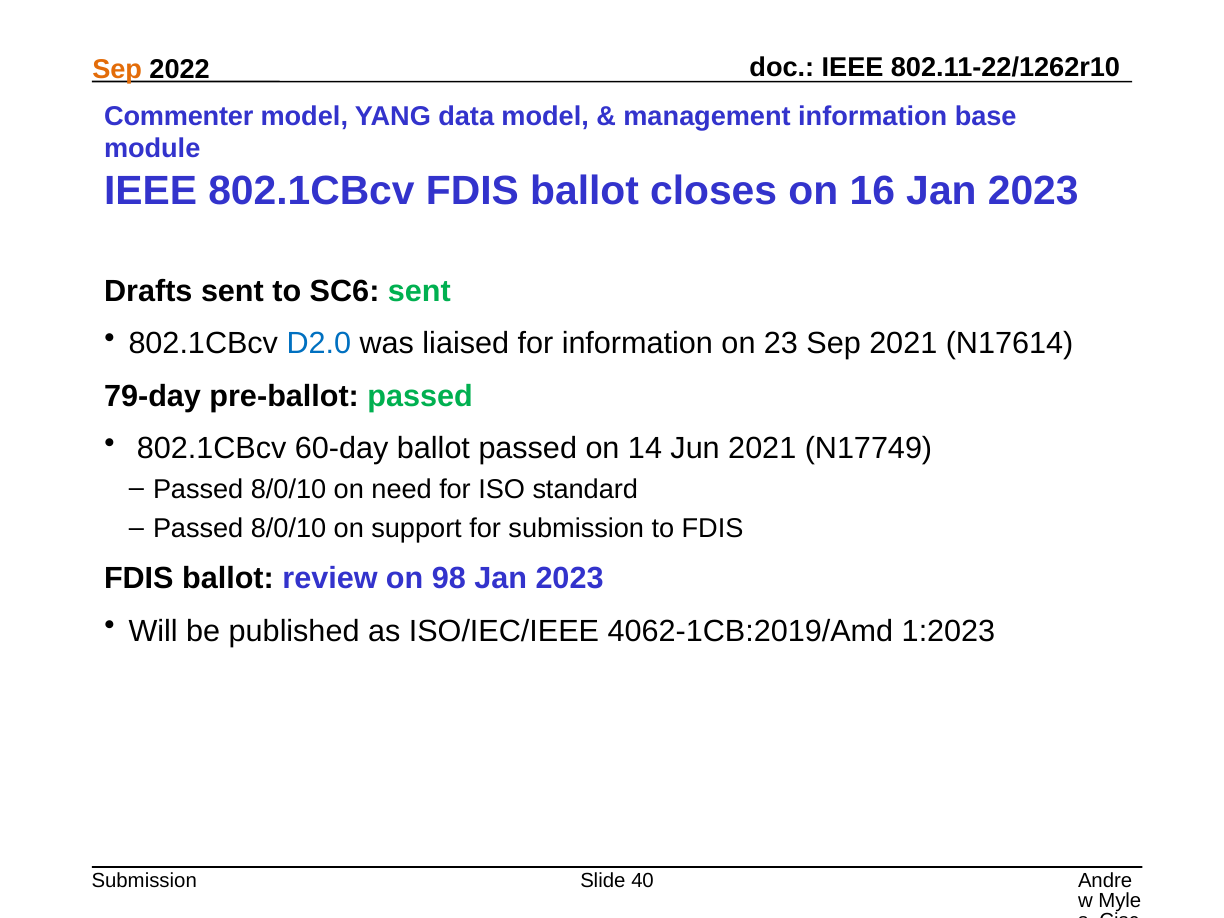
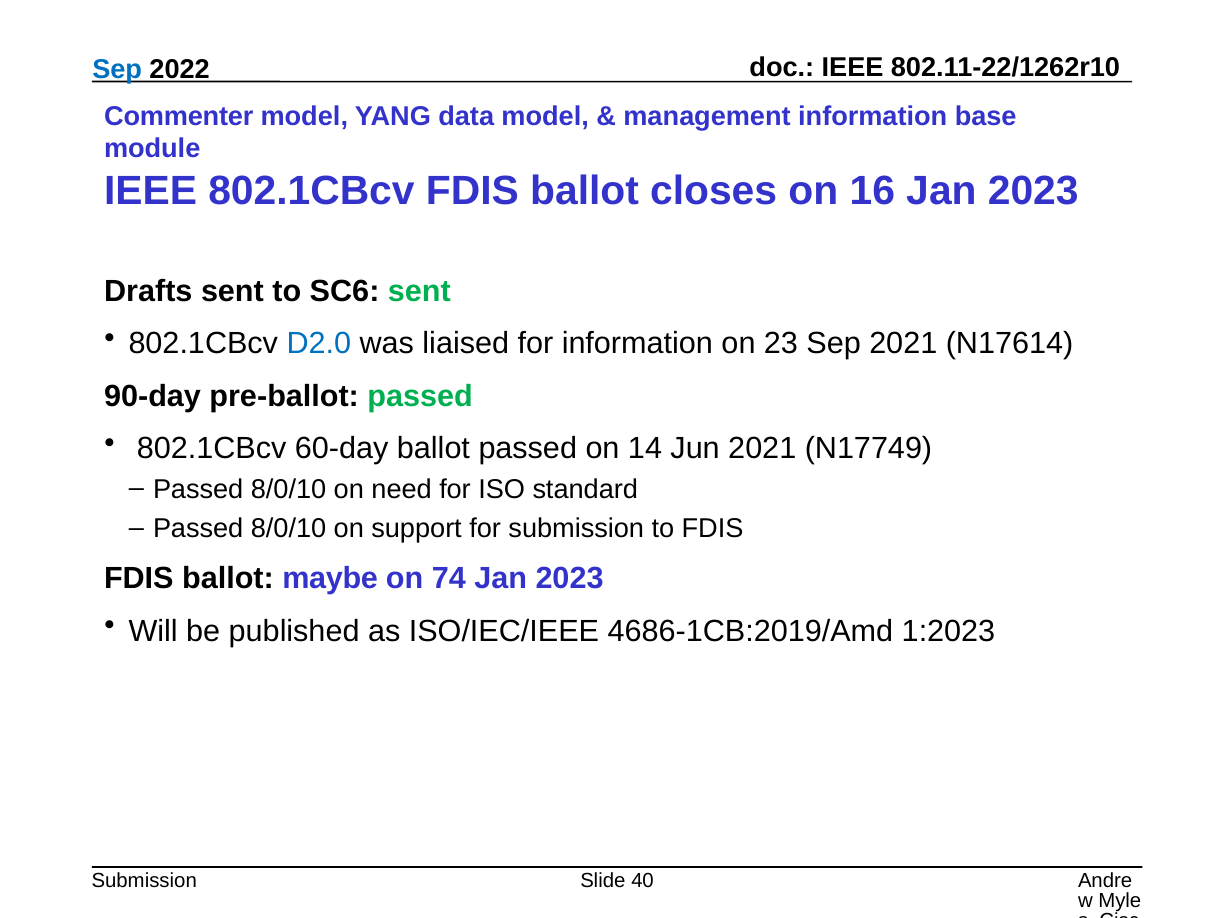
Sep colour: orange -> blue (117, 70)
79-day: 79-day -> 90-day (153, 396)
review: review -> maybe (330, 579)
98: 98 -> 74 (449, 579)
4062-1CB:2019/Amd: 4062-1CB:2019/Amd -> 4686-1CB:2019/Amd (750, 631)
